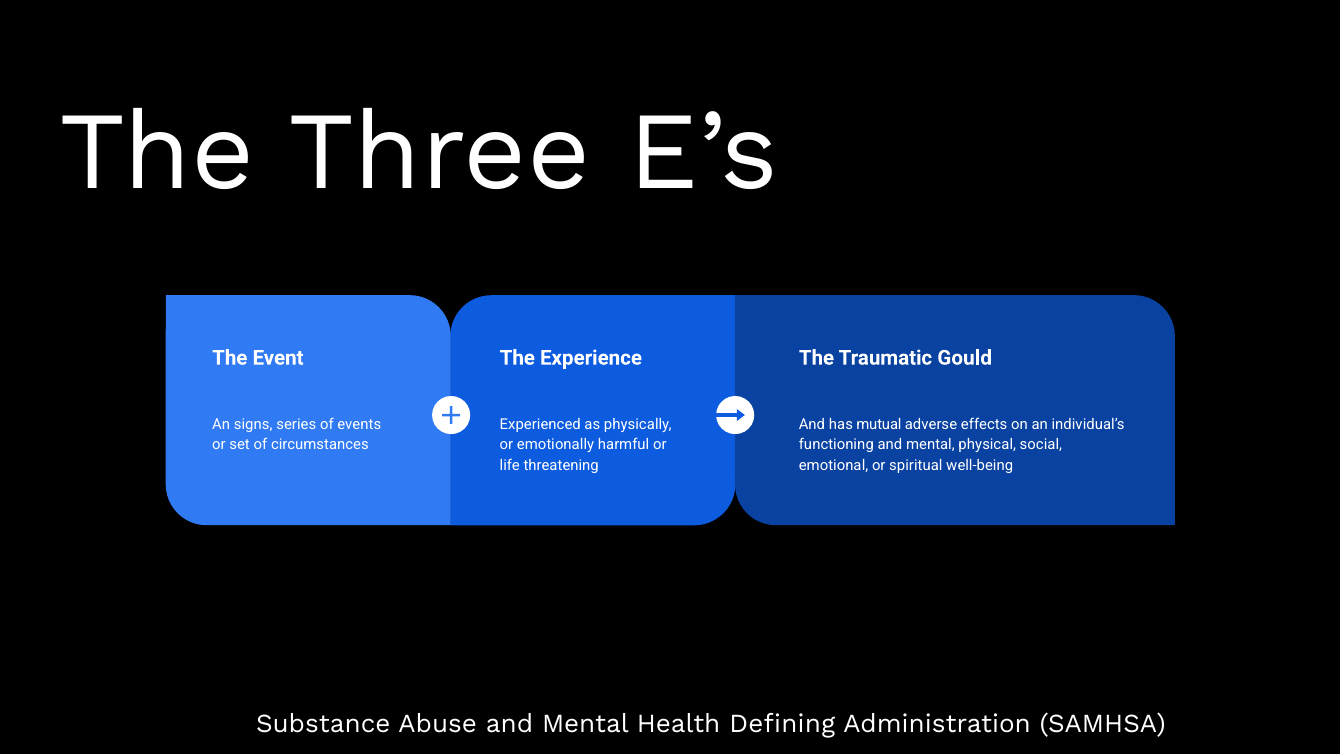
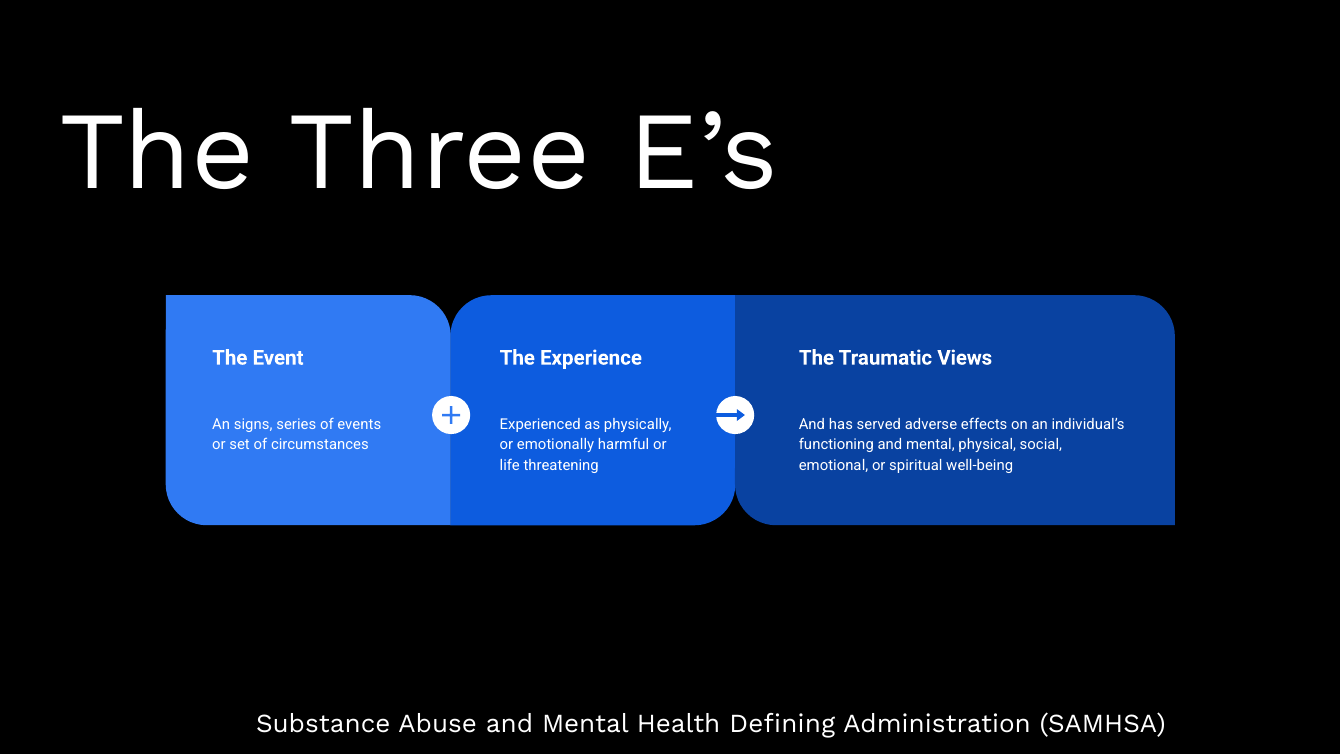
Gould: Gould -> Views (965, 358)
mutual: mutual -> served (879, 424)
